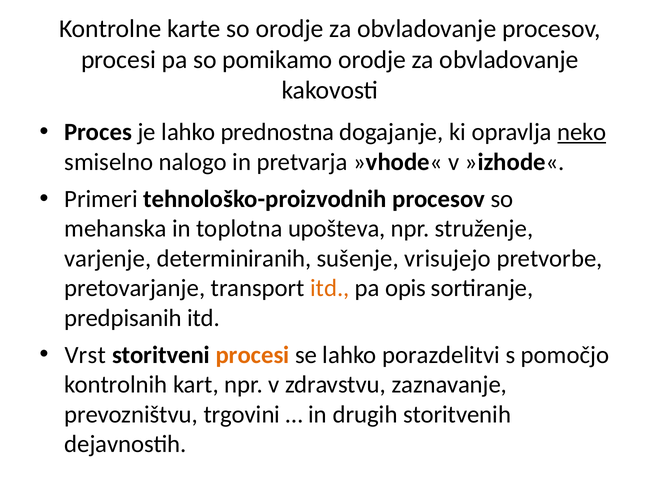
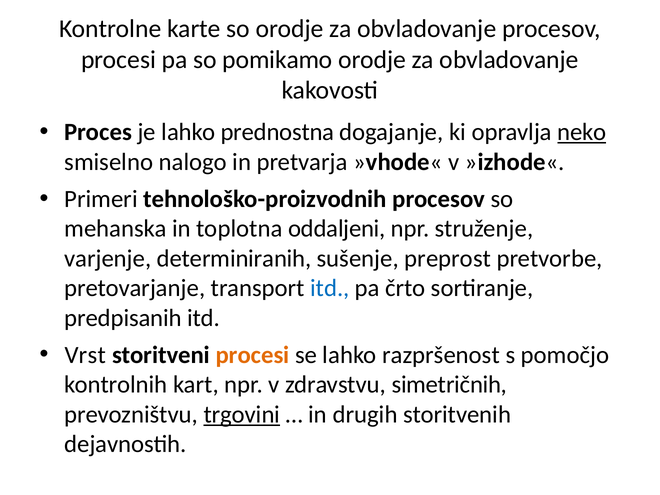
upošteva: upošteva -> oddaljeni (337, 229)
vrisujejo: vrisujejo -> preprost (448, 258)
itd colour: orange -> blue (330, 288)
opis: opis -> črto (405, 288)
porazdelitvi: porazdelitvi -> razpršenost (441, 355)
zaznavanje: zaznavanje -> simetričnih (449, 385)
trgovini underline: none -> present (242, 414)
